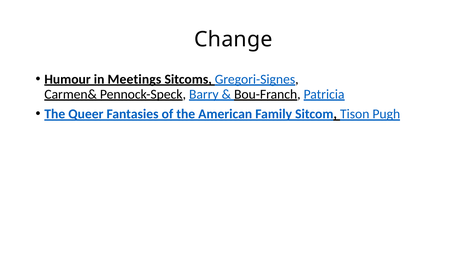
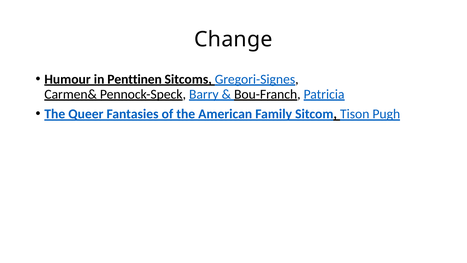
Meetings: Meetings -> Penttinen (135, 79)
